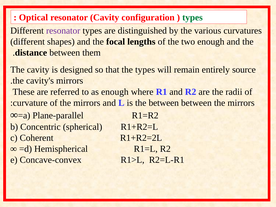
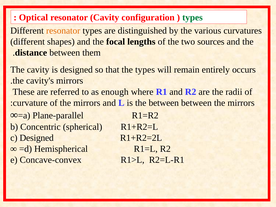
resonator colour: purple -> orange (63, 31)
two enough: enough -> sources (211, 42)
source: source -> occurs (244, 70)
c Coherent: Coherent -> Designed (37, 138)
